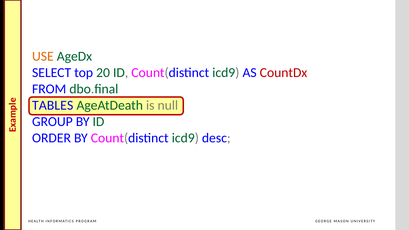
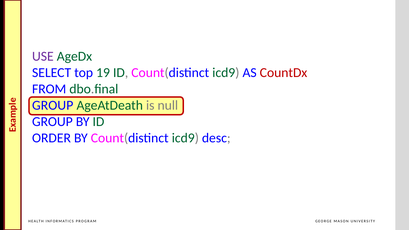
USE colour: orange -> purple (43, 56)
20: 20 -> 19 (103, 73)
TABLES: TABLES -> GROUP (53, 105)
